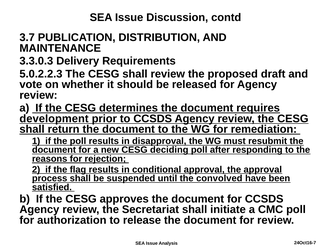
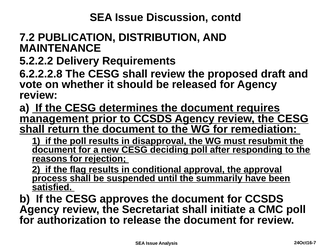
3.7: 3.7 -> 7.2 (27, 37)
3.3.0.3: 3.3.0.3 -> 5.2.2.2 (36, 61)
5.0.2.2.3: 5.0.2.2.3 -> 6.2.2.2.8 (41, 74)
development: development -> management (54, 118)
convolved: convolved -> summarily (219, 178)
